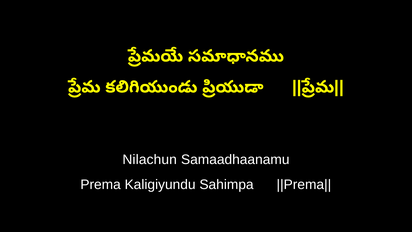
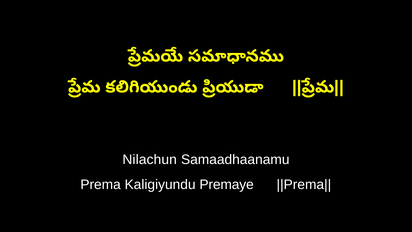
Sahimpa: Sahimpa -> Premaye (227, 184)
